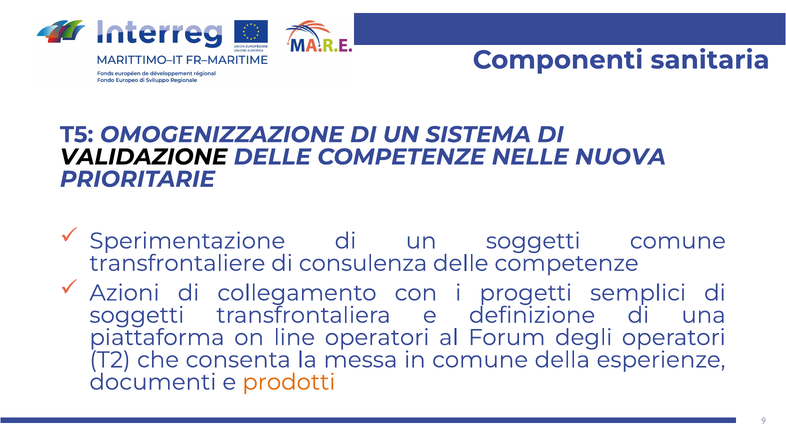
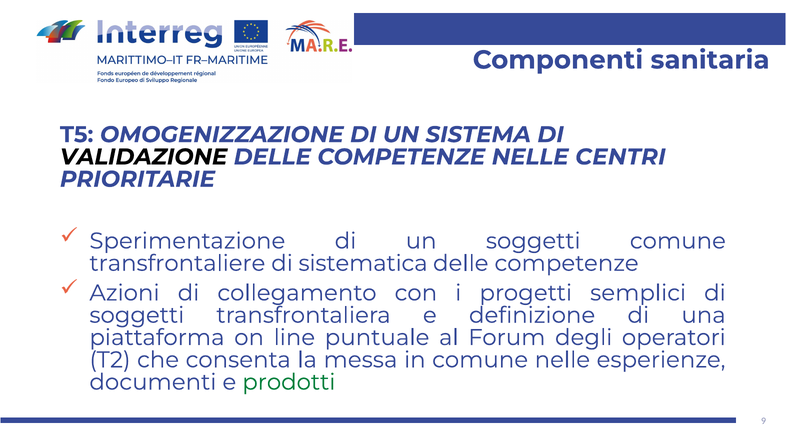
NUOVA: NUOVA -> CENTRI (620, 157)
consulenza: consulenza -> sistematica (363, 263)
line operatori: operatori -> puntuale (377, 338)
comune della: della -> nelle (562, 360)
prodotti colour: orange -> green (289, 382)
